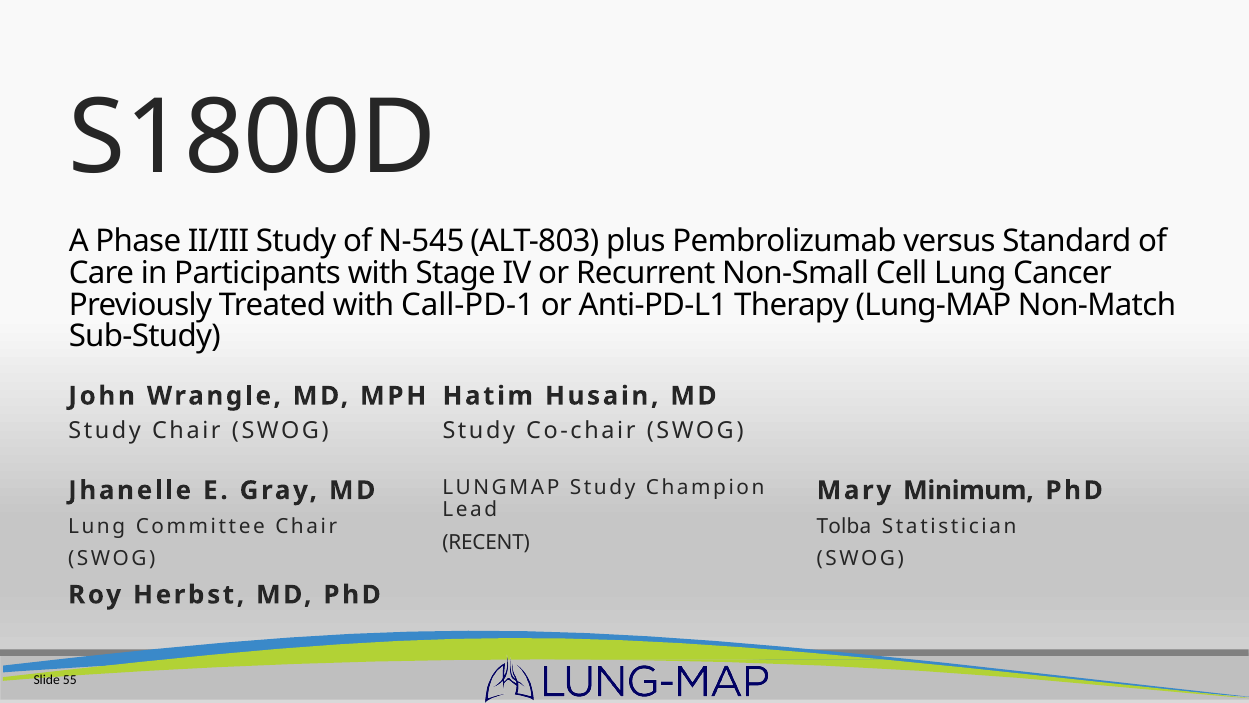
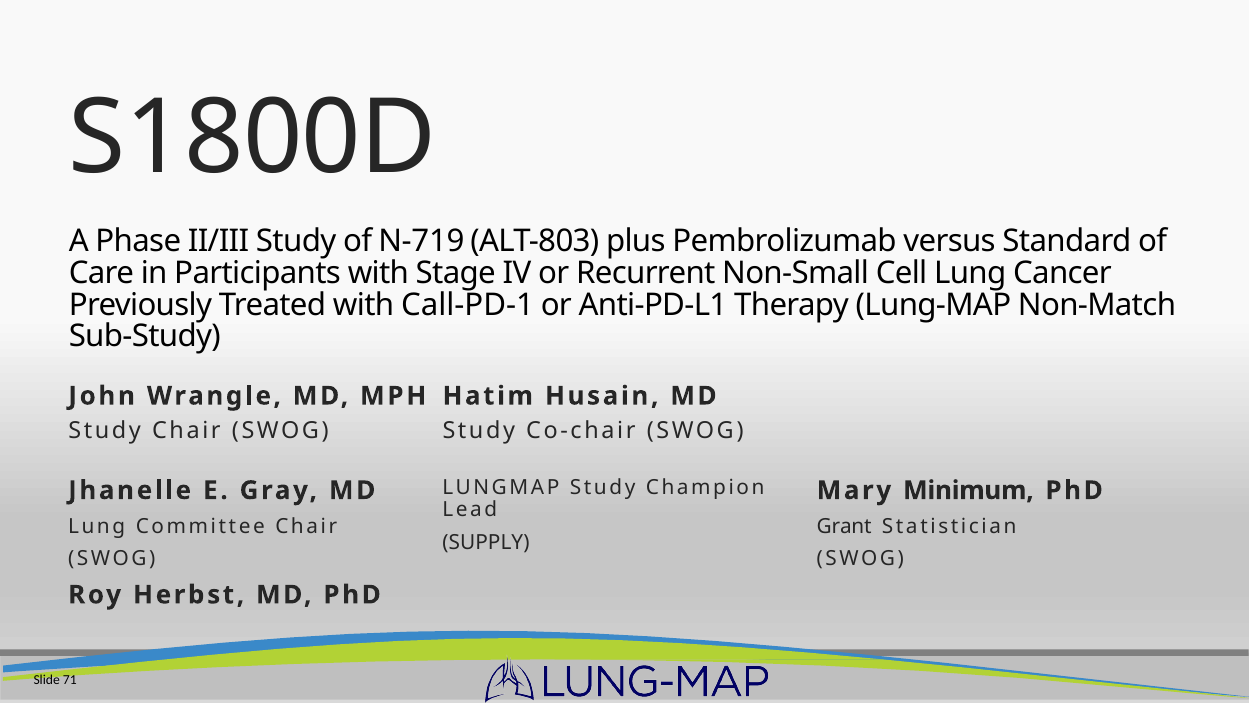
N-545: N-545 -> N-719 (421, 241)
Tolba: Tolba -> Grant (844, 526)
RECENT: RECENT -> SUPPLY (486, 543)
55: 55 -> 71 (70, 680)
